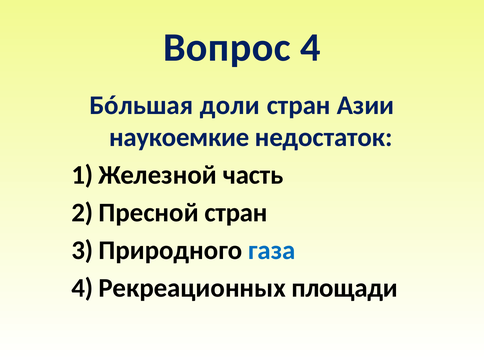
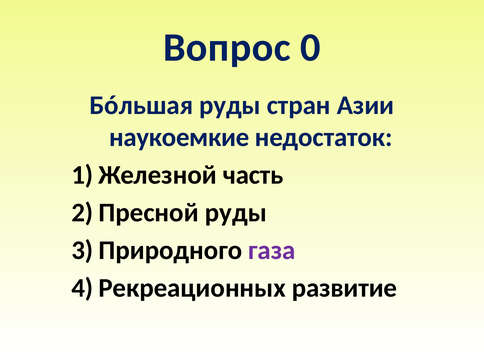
4: 4 -> 0 (311, 48)
Бóльшая доли: доли -> руды (230, 105)
стран: стран -> руды (236, 213)
газа colour: blue -> purple (272, 250)
площади: площади -> развитие (344, 288)
